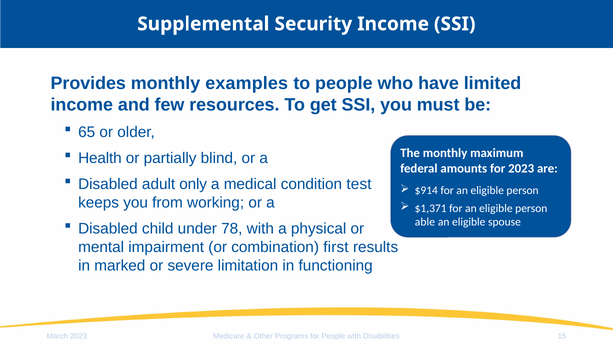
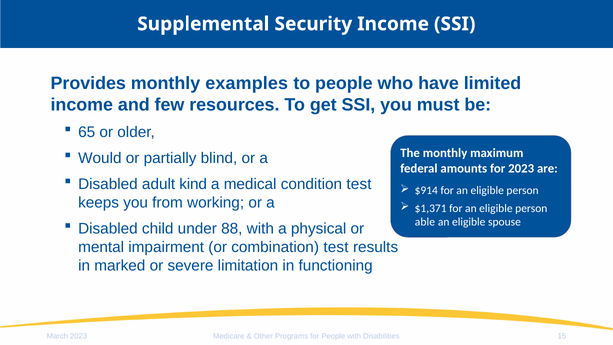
Health: Health -> Would (100, 158)
only: only -> kind (193, 184)
78: 78 -> 88 (232, 229)
combination first: first -> test (336, 247)
